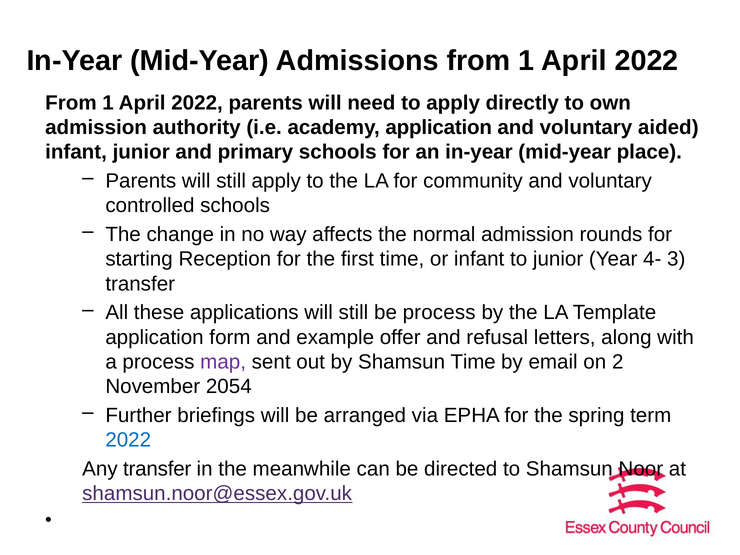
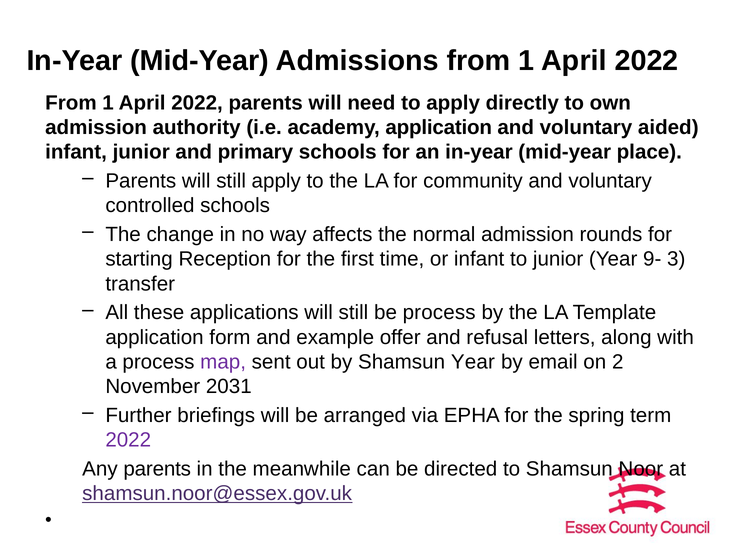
4-: 4- -> 9- (652, 259)
Shamsun Time: Time -> Year (473, 362)
2054: 2054 -> 2031 (229, 387)
2022 colour: blue -> purple (128, 440)
Any transfer: transfer -> parents (157, 469)
